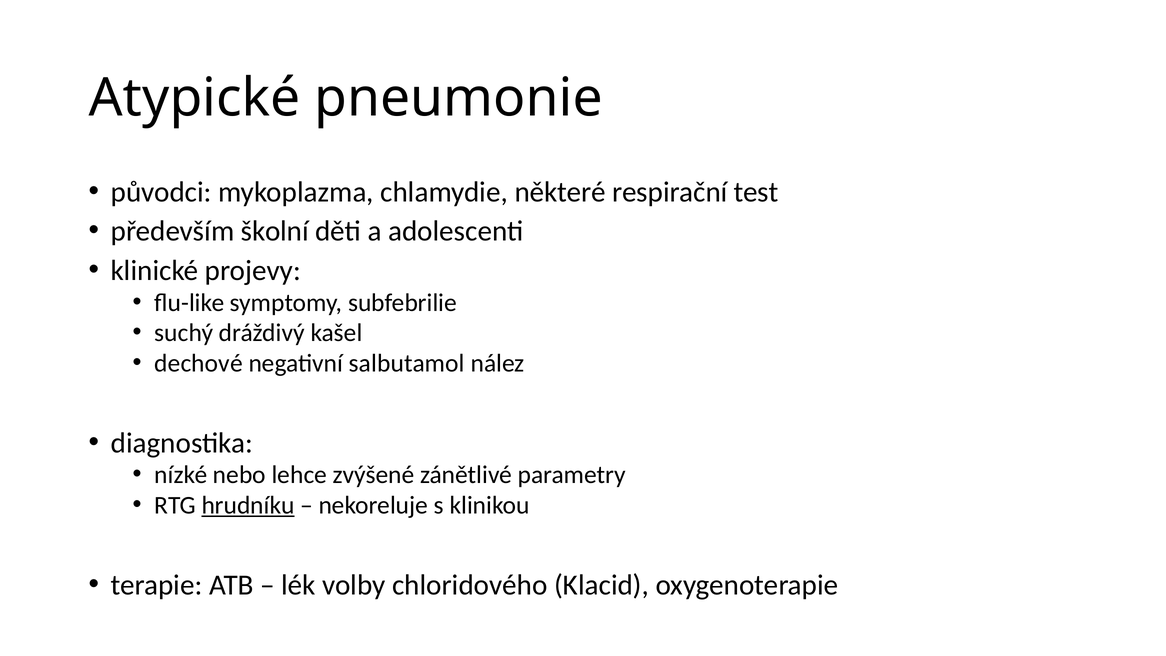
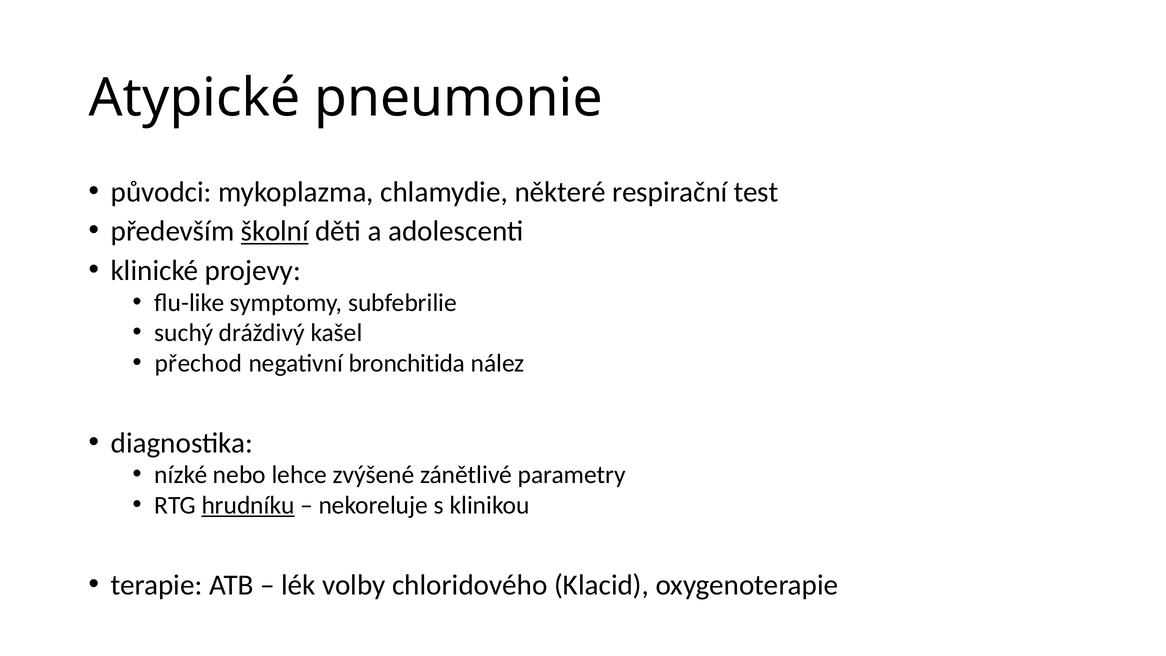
školní underline: none -> present (275, 231)
dechové: dechové -> přechod (198, 363)
salbutamol: salbutamol -> bronchitida (407, 363)
